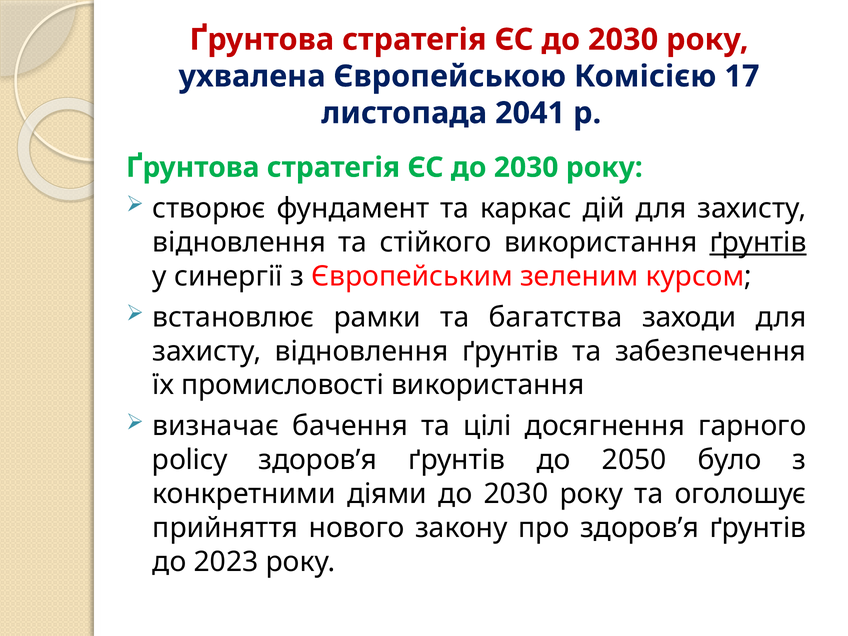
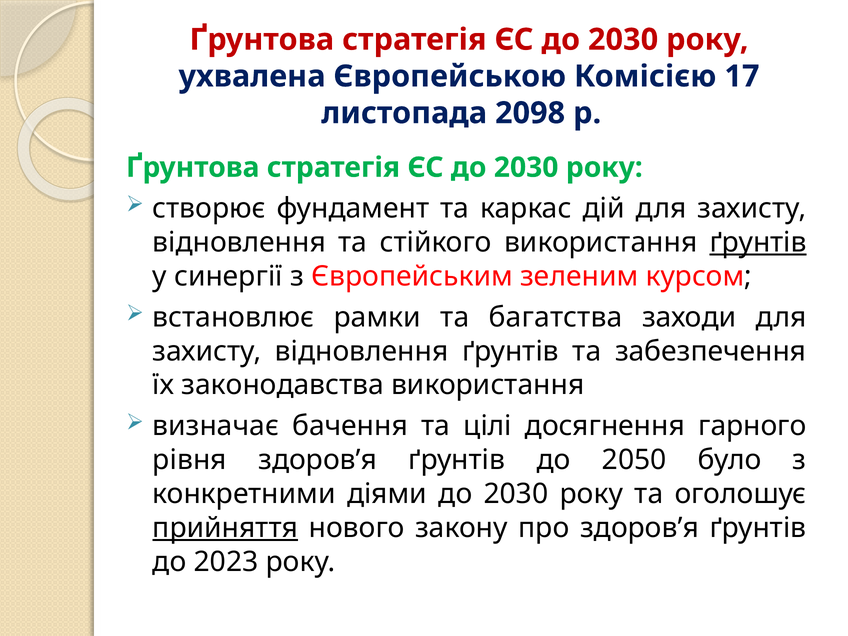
2041: 2041 -> 2098 (530, 113)
промисловості: промисловості -> законодавства (283, 385)
policy: policy -> рівня (190, 460)
прийняття underline: none -> present (225, 528)
